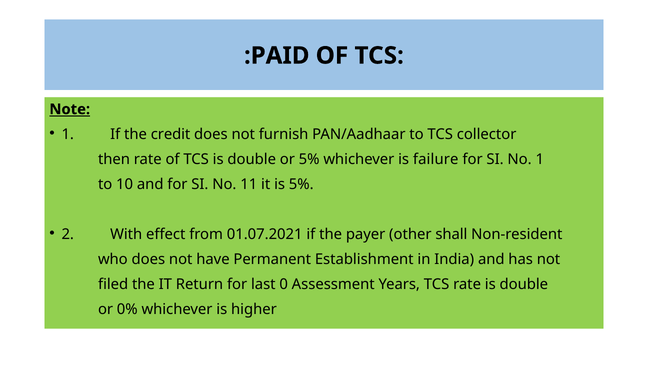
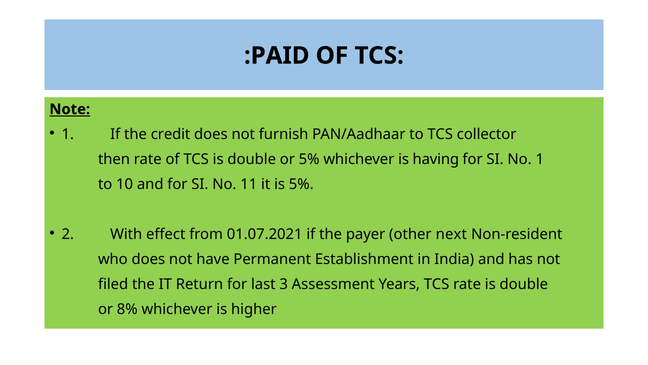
failure: failure -> having (436, 159)
shall: shall -> next (451, 234)
0: 0 -> 3 (284, 284)
0%: 0% -> 8% (127, 309)
